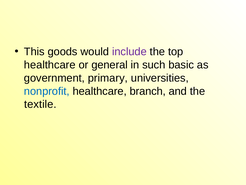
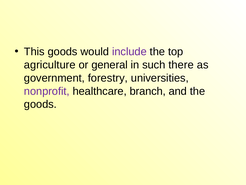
healthcare: healthcare -> agriculture (50, 65)
basic: basic -> there (181, 65)
primary: primary -> forestry (108, 78)
nonprofit colour: blue -> purple (47, 91)
textile: textile -> goods (40, 104)
